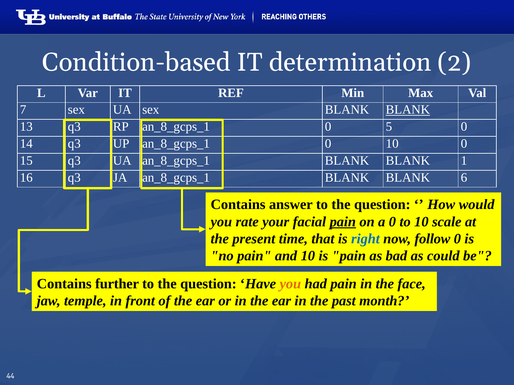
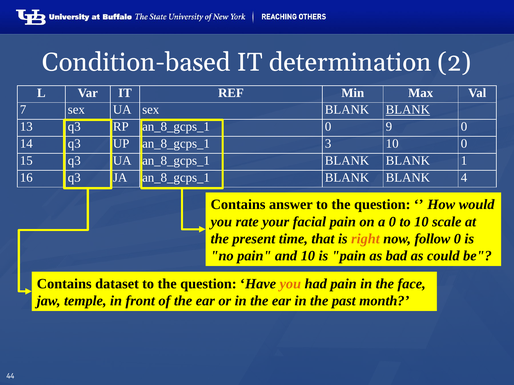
5: 5 -> 9 (389, 127)
0: 0 -> 3 (328, 144)
6: 6 -> 4 (464, 178)
pain underline: present -> none (343, 222)
right colour: blue -> orange (365, 239)
further: further -> dataset (117, 284)
